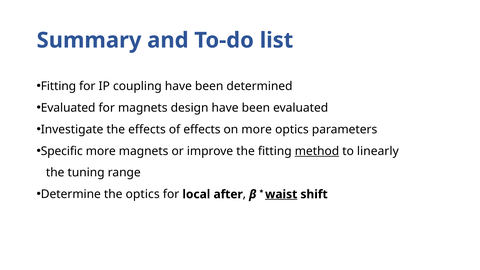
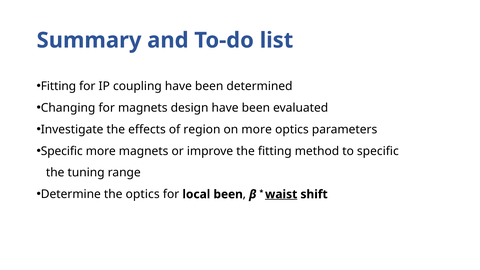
Evaluated: Evaluated -> Changing (68, 108)
of effects: effects -> region (202, 129)
method underline: present -> none (317, 151)
to linearly: linearly -> specific (378, 151)
local after: after -> been (228, 194)
